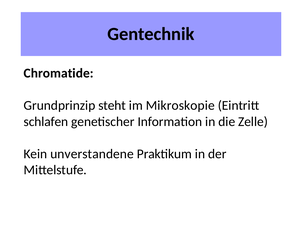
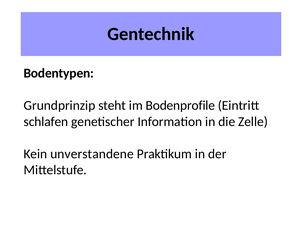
Chromatide: Chromatide -> Bodentypen (59, 73)
Mikroskopie: Mikroskopie -> Bodenprofile (180, 105)
